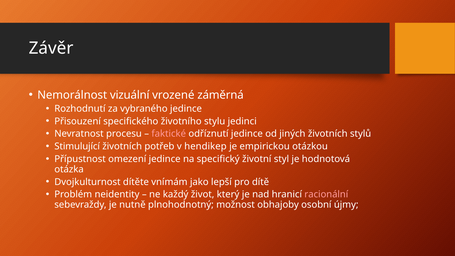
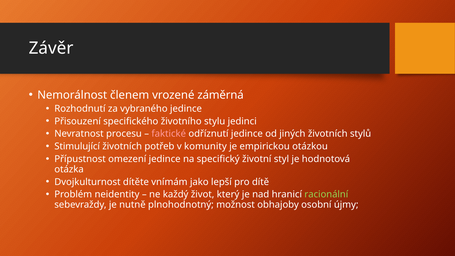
vizuální: vizuální -> členem (130, 95)
hendikep: hendikep -> komunity (205, 146)
racionální colour: pink -> light green (326, 194)
